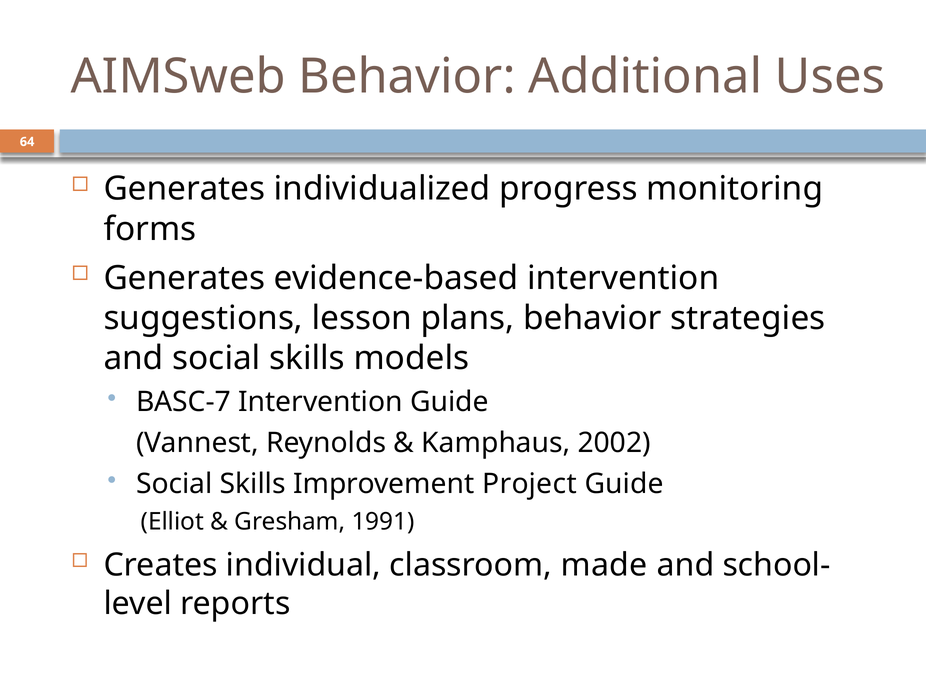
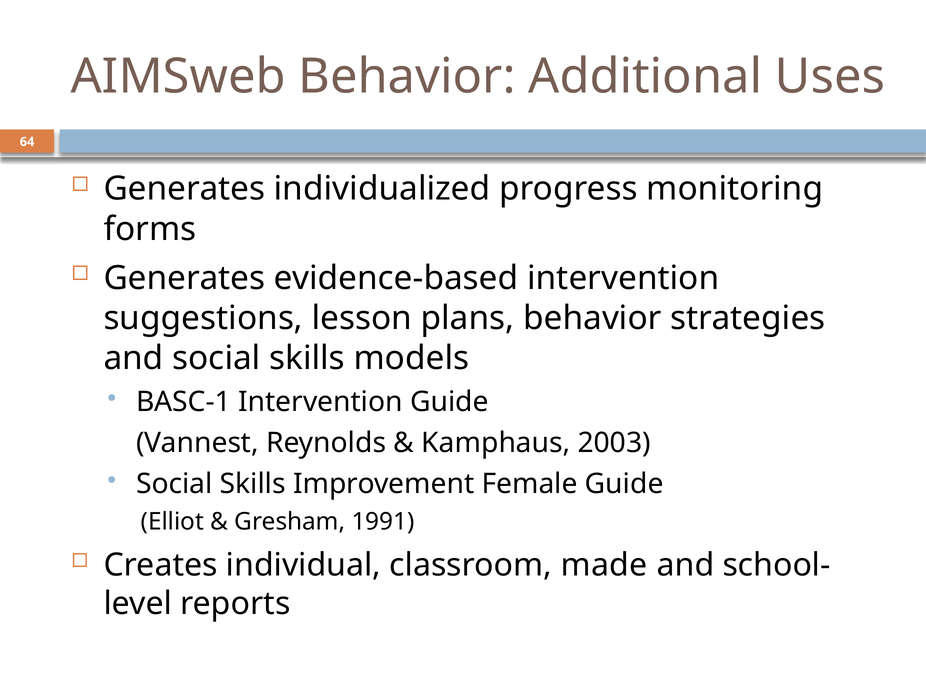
BASC-7: BASC-7 -> BASC-1 (184, 402)
2002: 2002 -> 2003 (614, 443)
Project: Project -> Female (530, 484)
